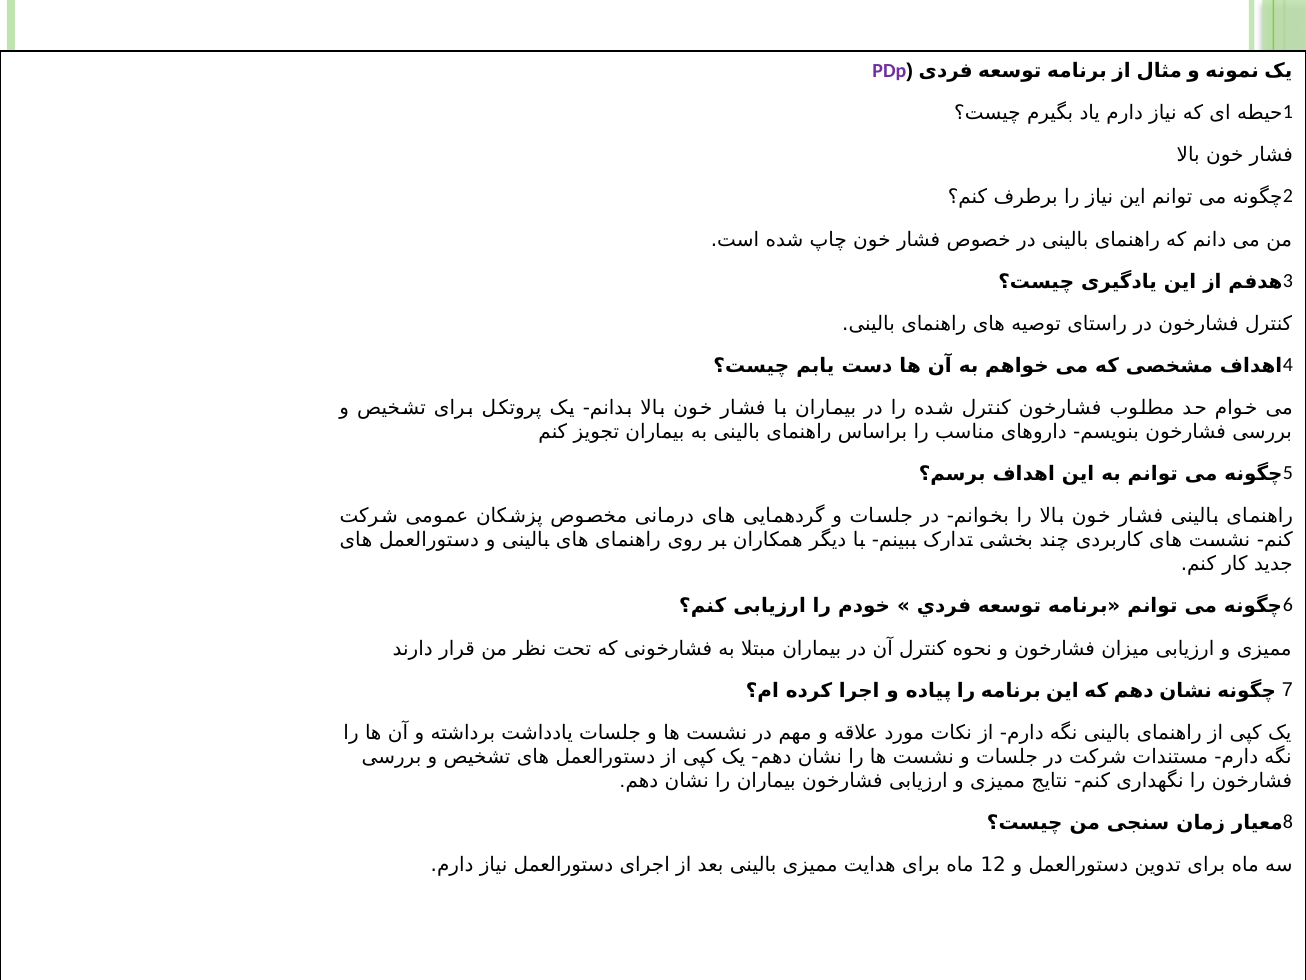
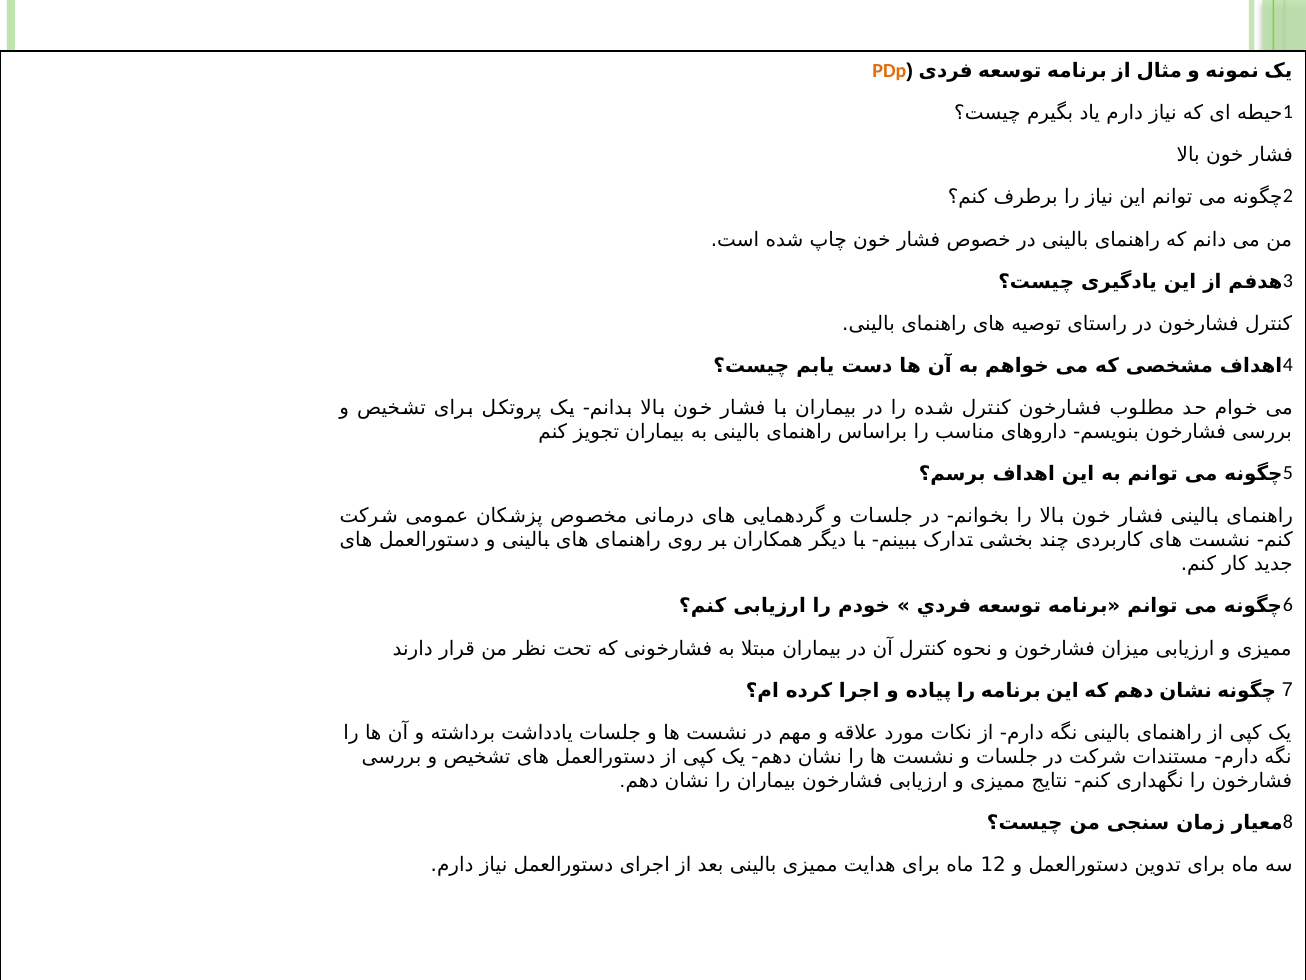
PDp colour: purple -> orange (889, 71)
